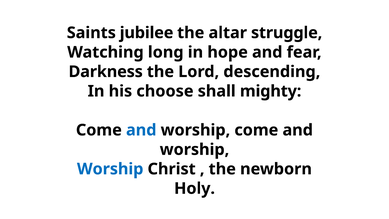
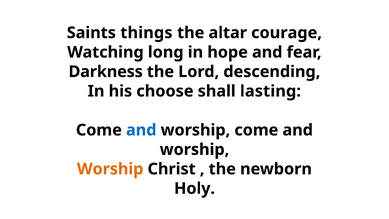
jubilee: jubilee -> things (146, 33)
struggle: struggle -> courage (287, 33)
mighty: mighty -> lasting (270, 91)
Worship colour: blue -> orange (110, 169)
